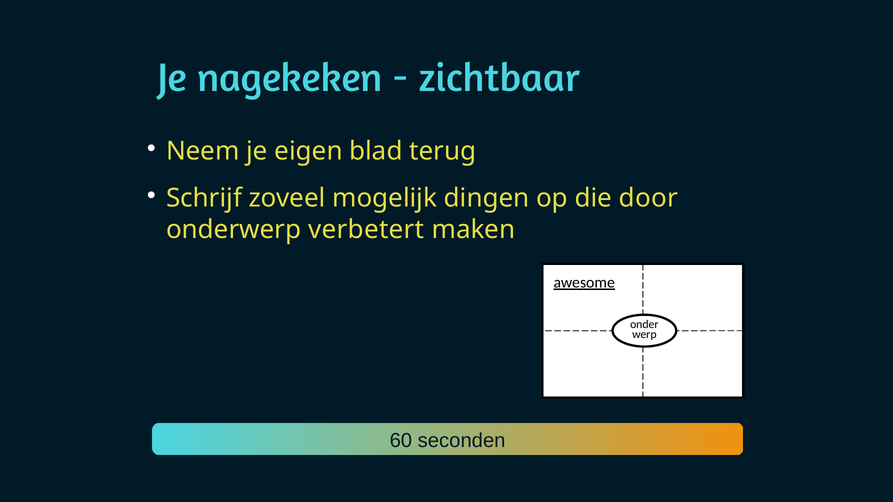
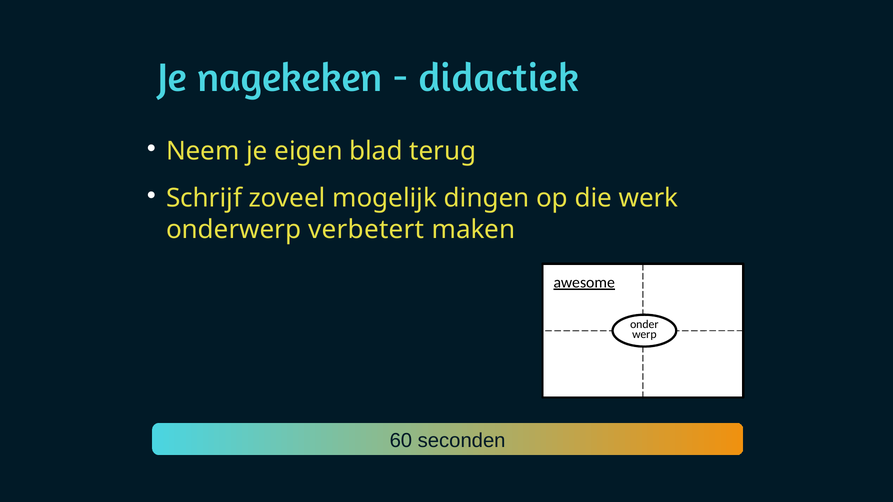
zichtbaar: zichtbaar -> didactiek (499, 78)
door: door -> werk (649, 198)
